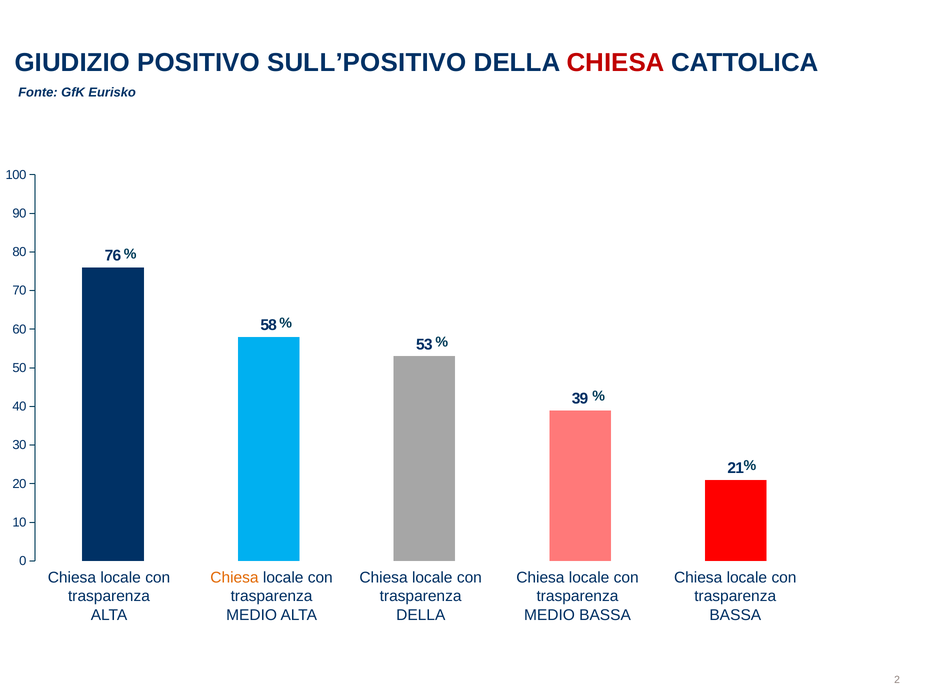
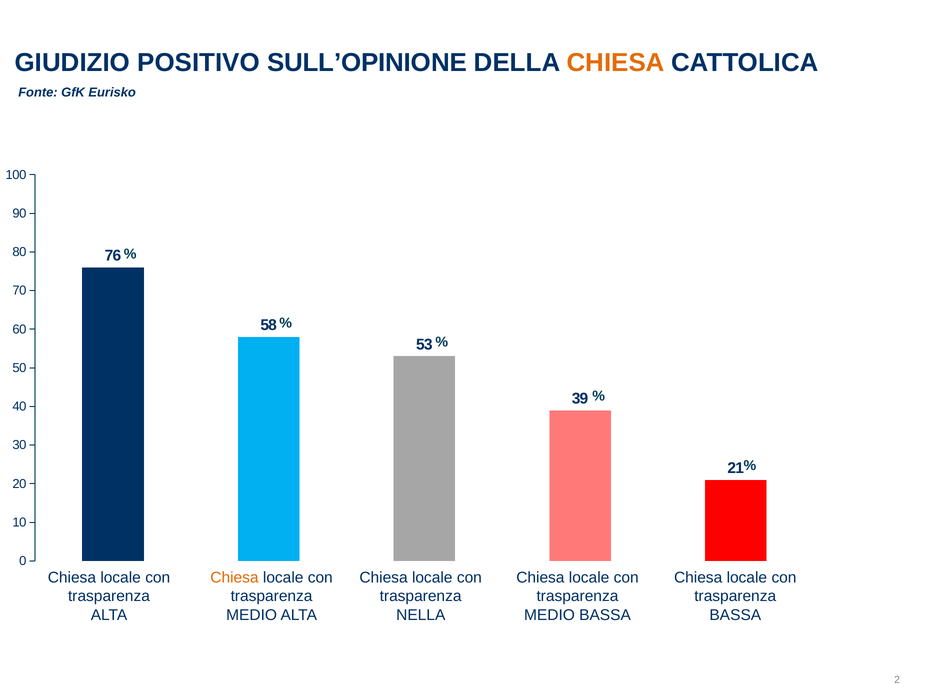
SULL’POSITIVO: SULL’POSITIVO -> SULL’OPINIONE (367, 63)
CHIESA colour: red -> orange (616, 63)
DELLA: DELLA -> NELLA (421, 615)
